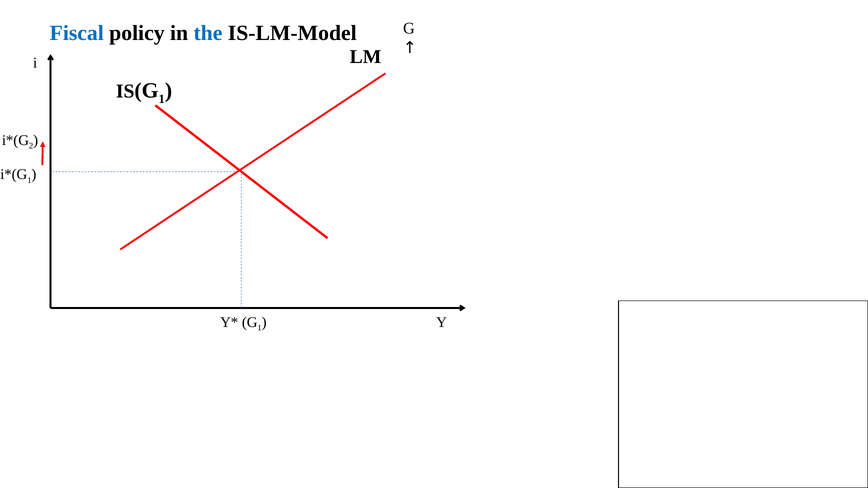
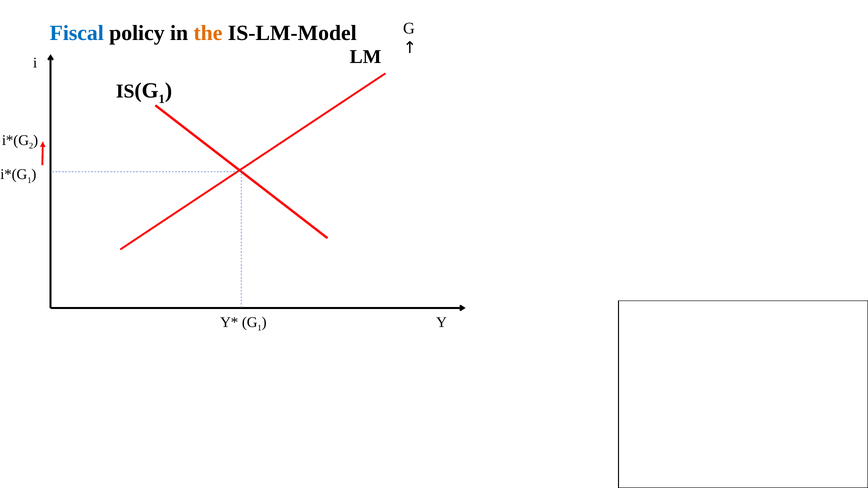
the colour: blue -> orange (208, 33)
